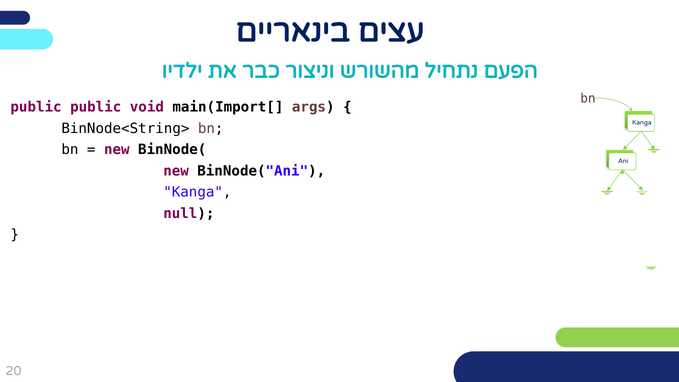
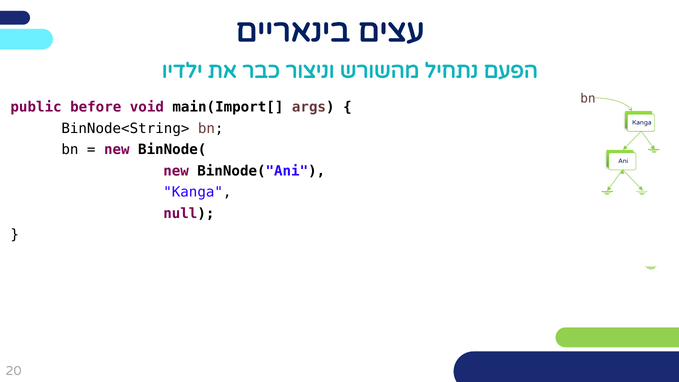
public public: public -> before (96, 107)
